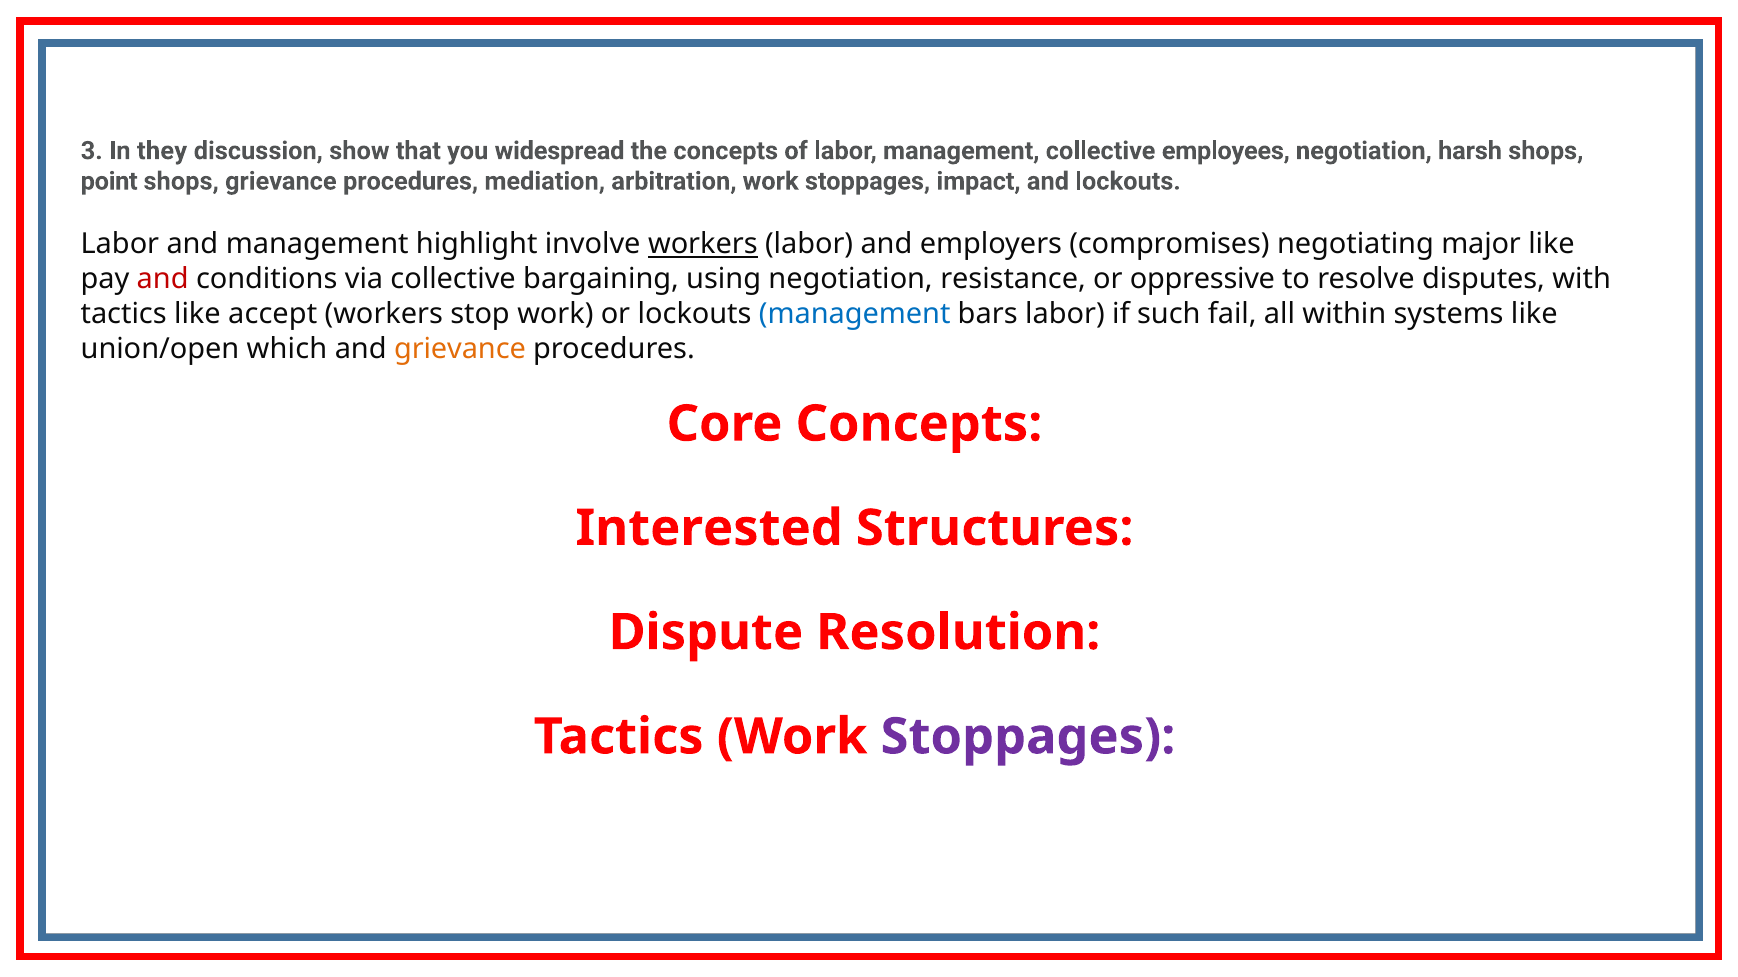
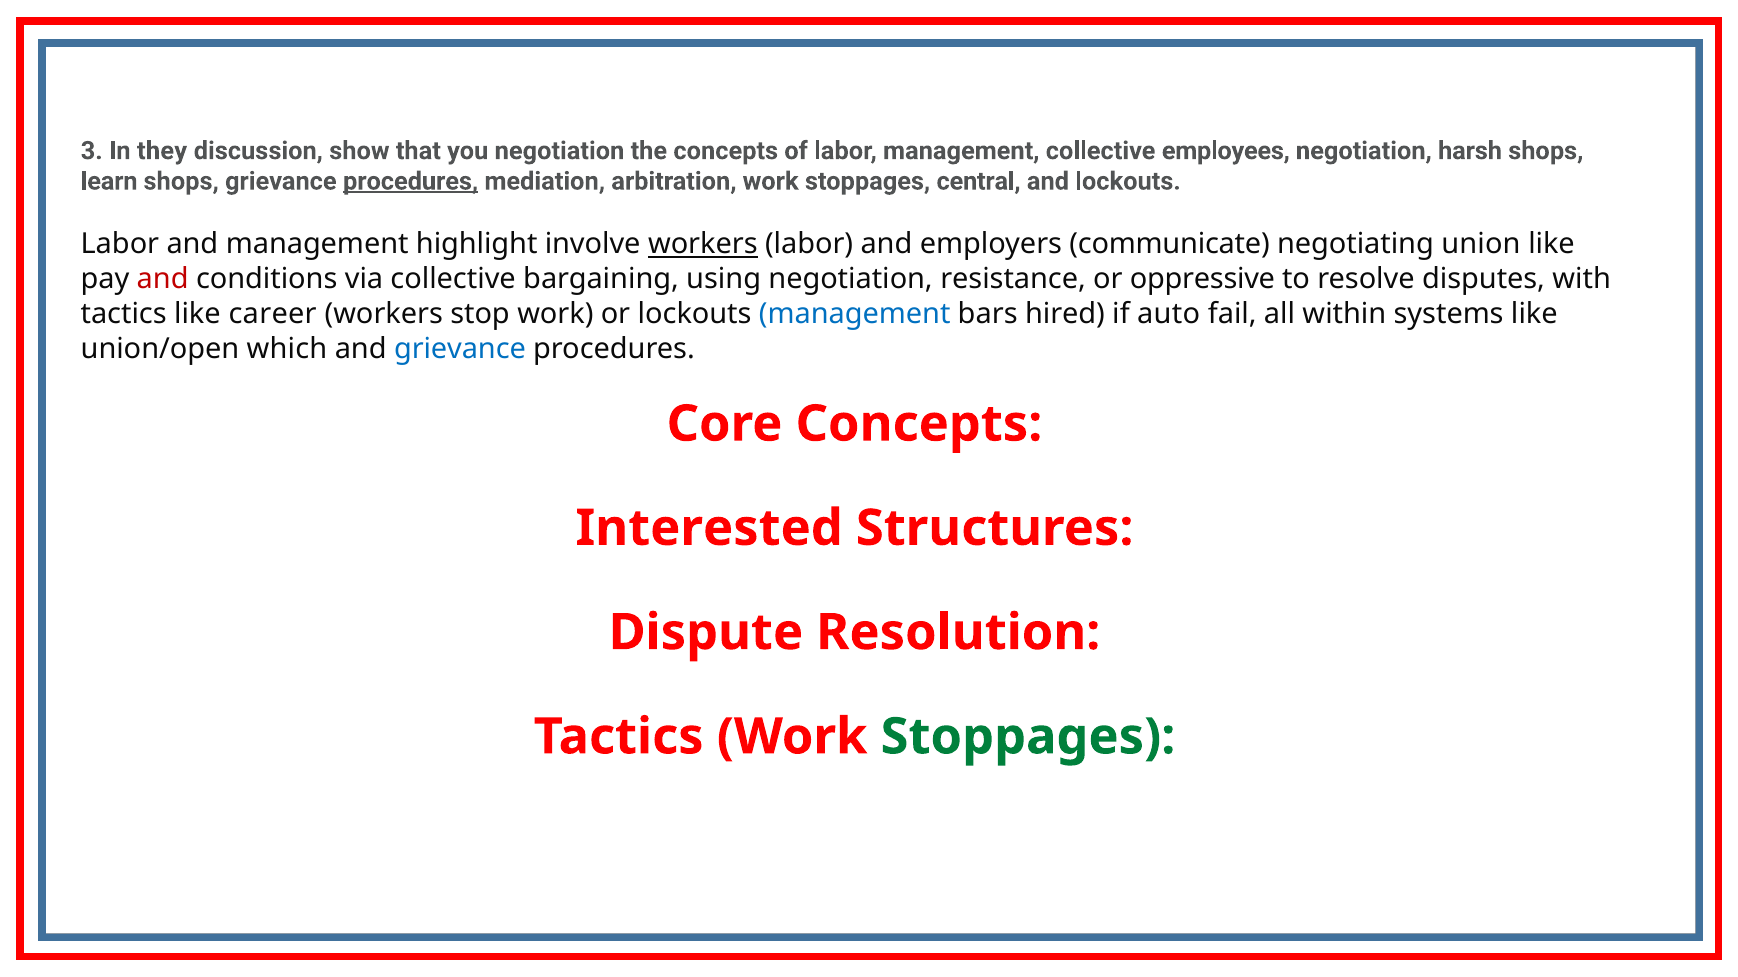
you widespread: widespread -> negotiation (559, 151)
point: point -> learn (109, 181)
procedures underline: none -> present (411, 181)
impact: impact -> central (979, 181)
compromises: compromises -> communicate (1170, 245)
major: major -> union (1481, 245)
accept: accept -> career (273, 314)
bars labor: labor -> hired (1065, 314)
such: such -> auto (1169, 314)
grievance colour: orange -> blue (460, 349)
Stoppages colour: purple -> green (1028, 737)
